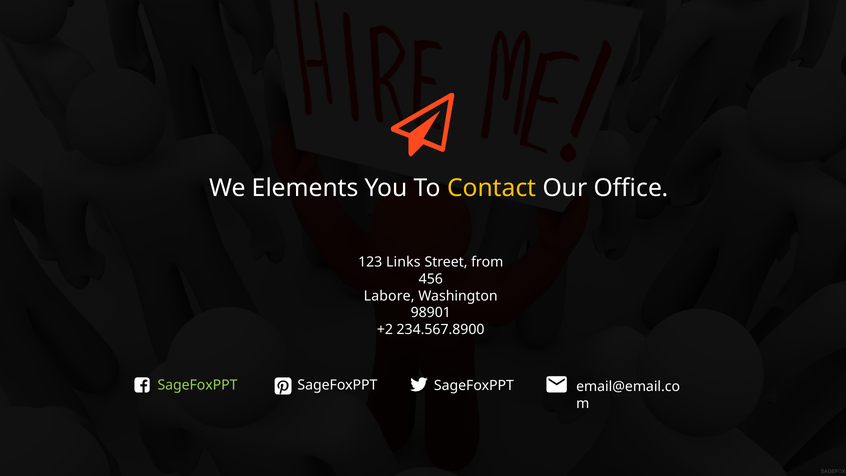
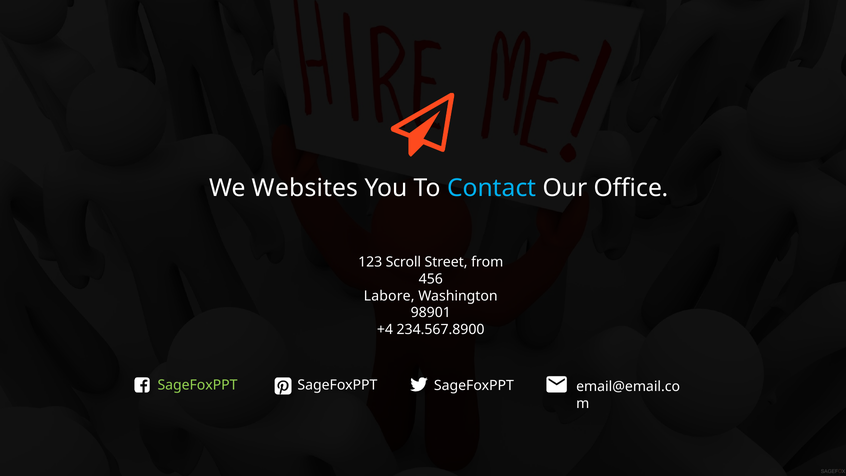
Elements: Elements -> Websites (305, 188)
Contact colour: yellow -> light blue (492, 188)
Links: Links -> Scroll (403, 262)
+2: +2 -> +4 (385, 330)
